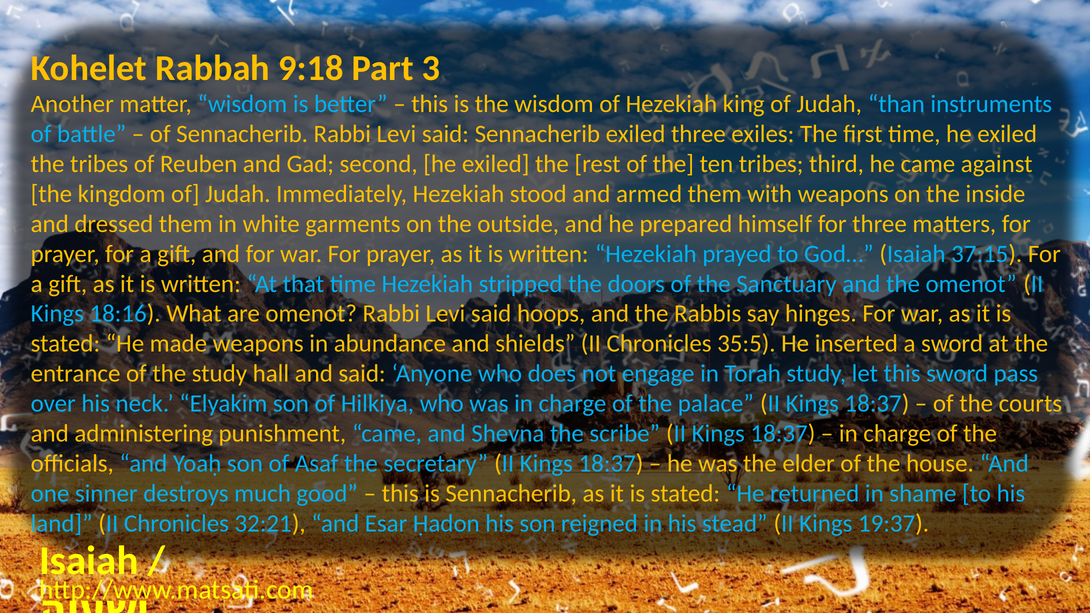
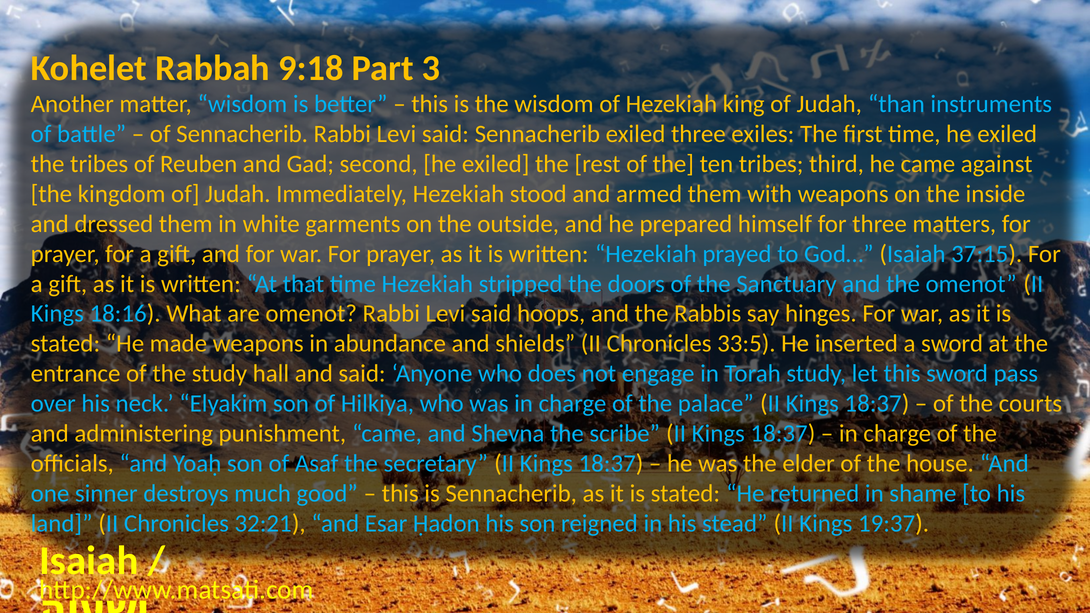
35:5: 35:5 -> 33:5 (746, 344)
